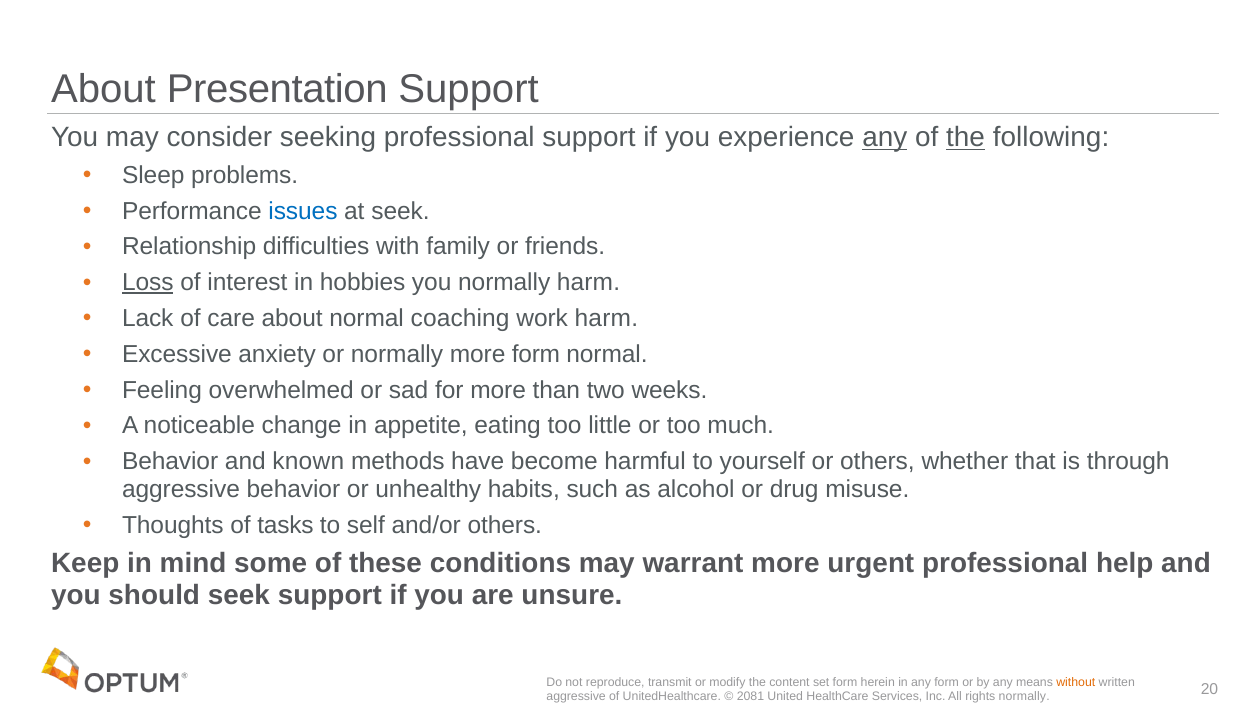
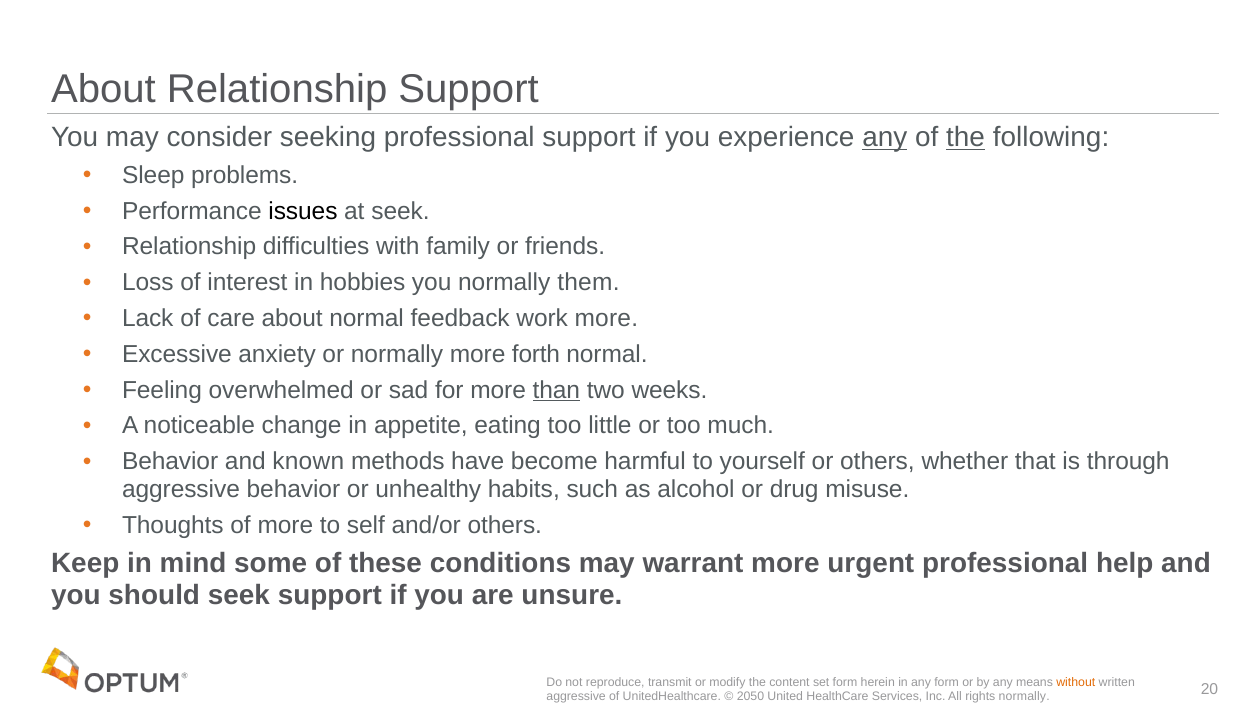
About Presentation: Presentation -> Relationship (277, 89)
issues colour: blue -> black (303, 211)
Loss underline: present -> none (148, 282)
normally harm: harm -> them (588, 282)
coaching: coaching -> feedback (460, 318)
work harm: harm -> more (606, 318)
more form: form -> forth (536, 354)
than underline: none -> present (556, 390)
of tasks: tasks -> more (285, 525)
2081: 2081 -> 2050 (750, 696)
